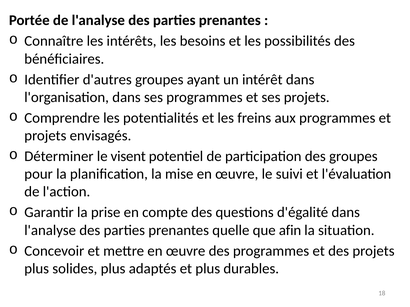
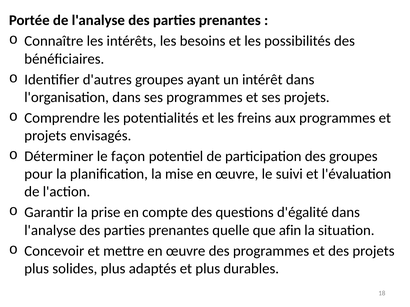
visent: visent -> façon (128, 157)
